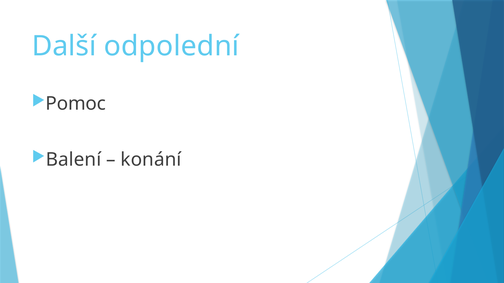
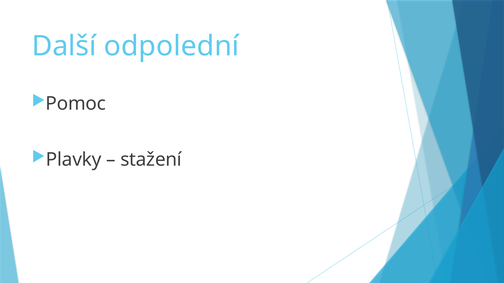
Balení: Balení -> Plavky (74, 160)
konání: konání -> stažení (151, 160)
